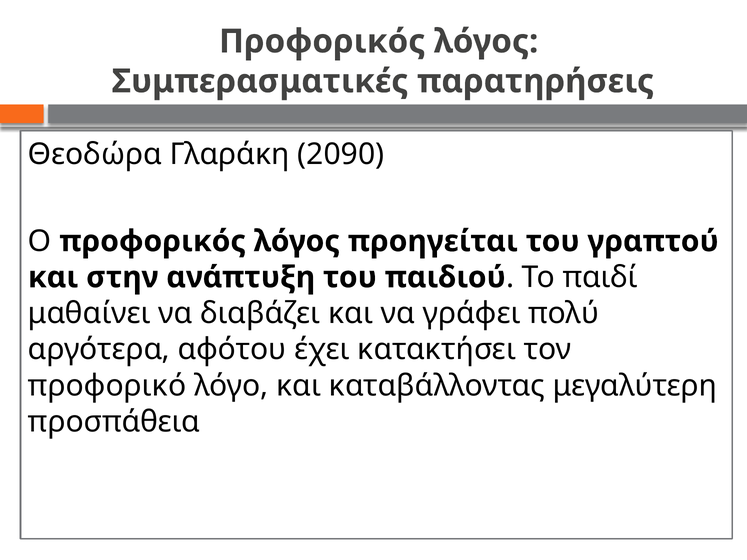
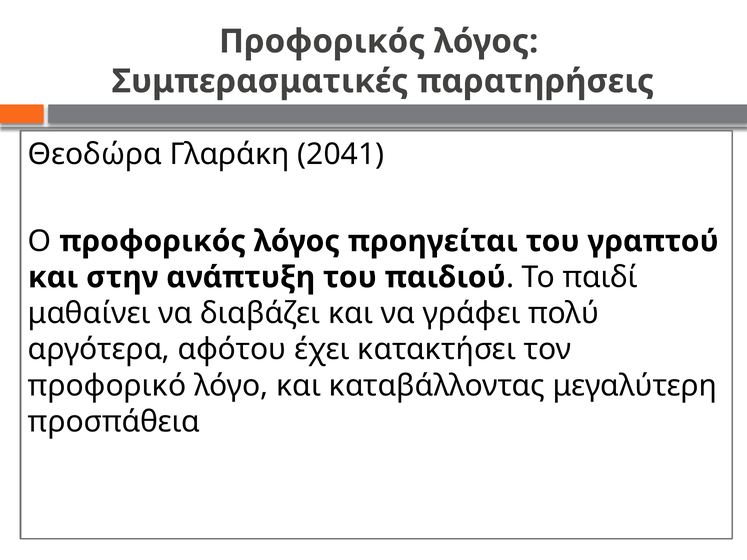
2090: 2090 -> 2041 (341, 155)
